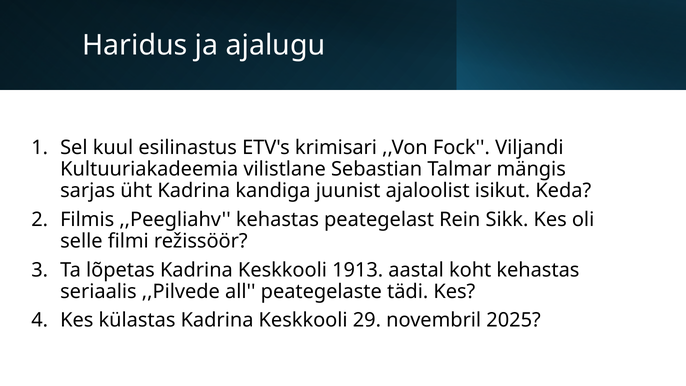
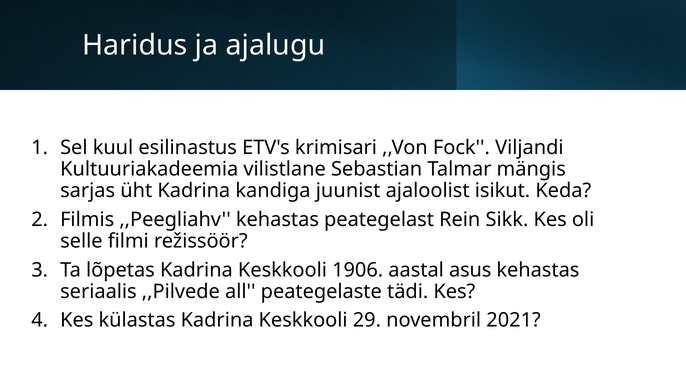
1913: 1913 -> 1906 (358, 270)
koht: koht -> asus (470, 270)
2025: 2025 -> 2021 (514, 320)
